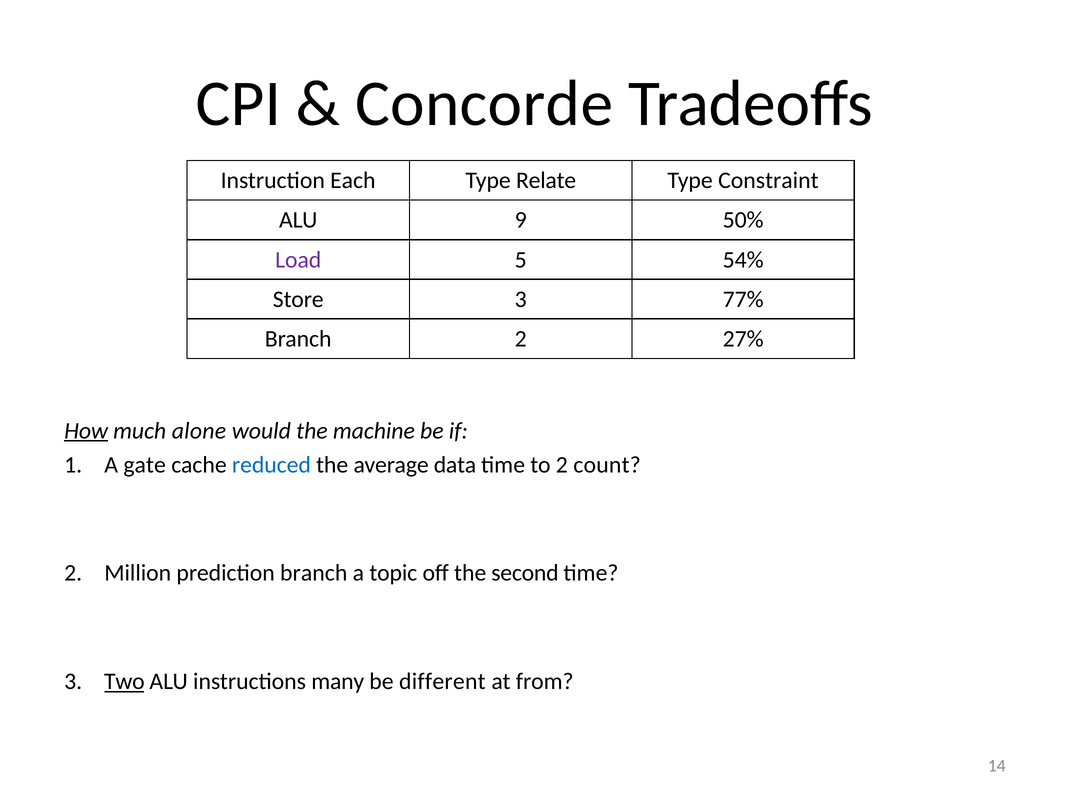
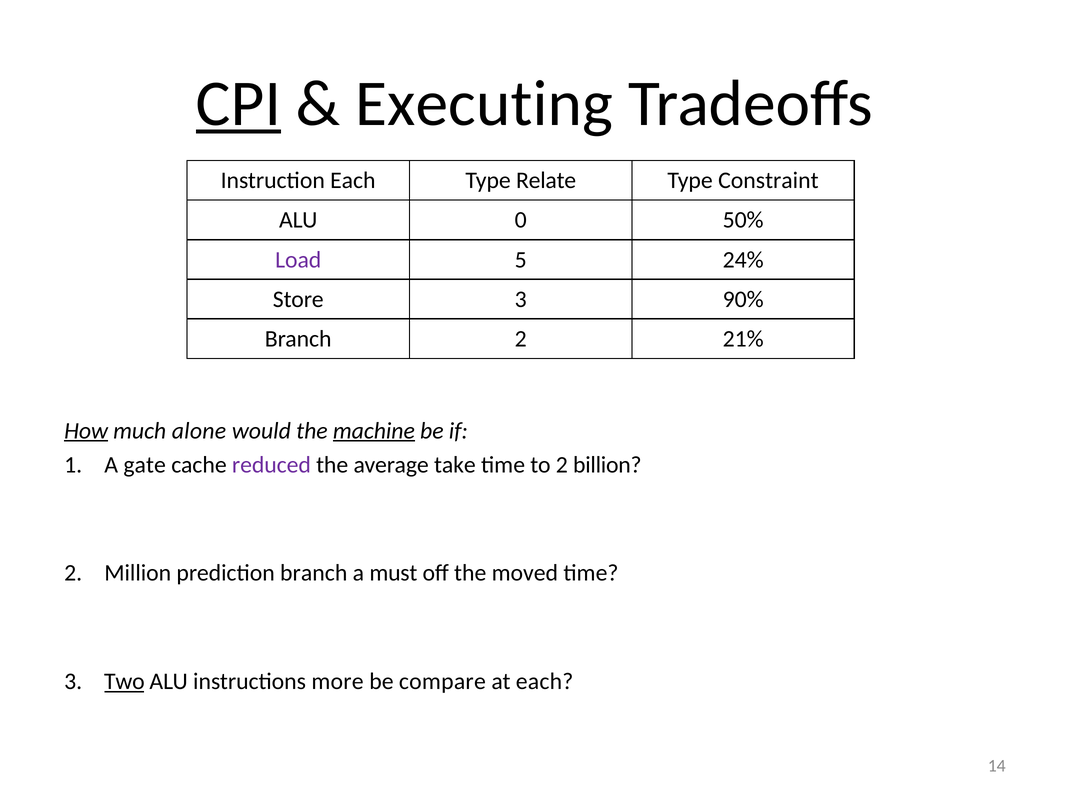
CPI underline: none -> present (238, 104)
Concorde: Concorde -> Executing (484, 104)
9: 9 -> 0 (521, 220)
54%: 54% -> 24% (743, 260)
77%: 77% -> 90% (743, 300)
27%: 27% -> 21% (743, 339)
machine underline: none -> present (374, 431)
reduced colour: blue -> purple (271, 465)
data: data -> take (455, 465)
count: count -> billion (607, 465)
topic: topic -> must (393, 573)
second: second -> moved (525, 573)
many: many -> more (338, 682)
different: different -> compare (442, 682)
at from: from -> each (545, 682)
